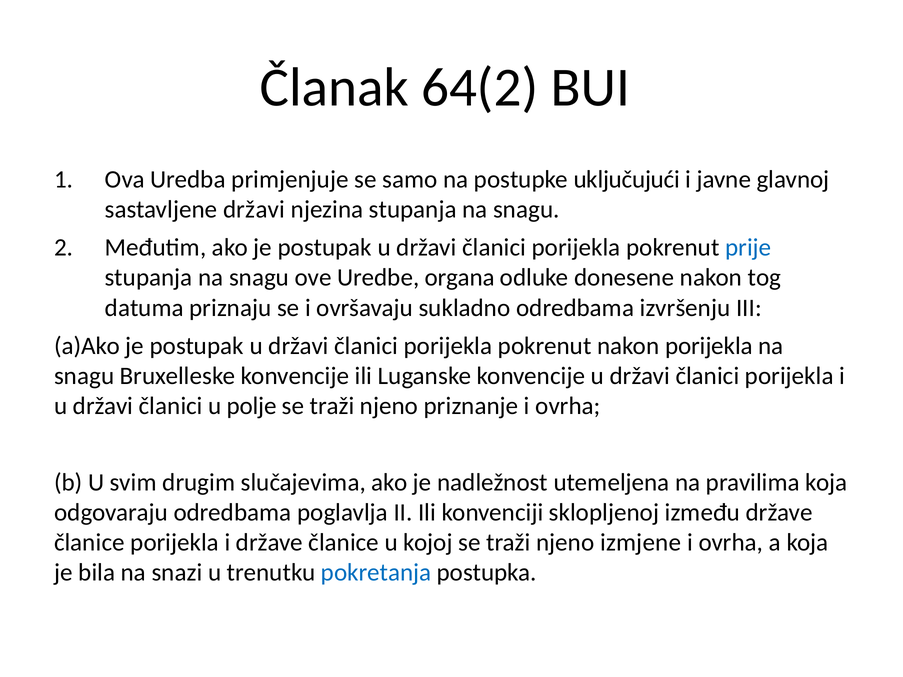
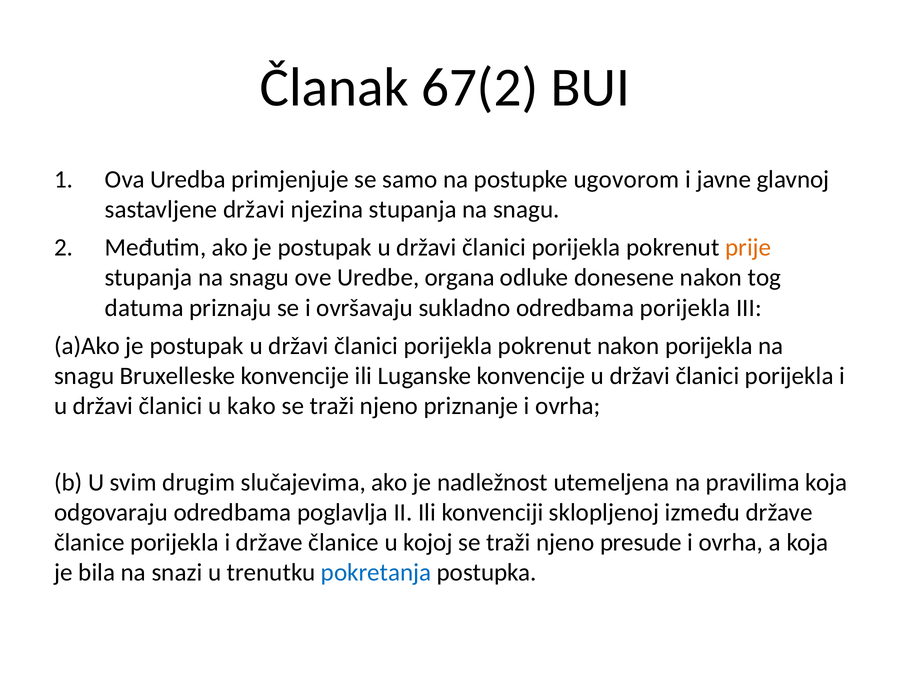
64(2: 64(2 -> 67(2 (480, 87)
uključujući: uključujući -> ugovorom (626, 179)
prije colour: blue -> orange (748, 248)
odredbama izvršenju: izvršenju -> porijekla (685, 308)
polje: polje -> kako (252, 406)
izmjene: izmjene -> presude (641, 543)
